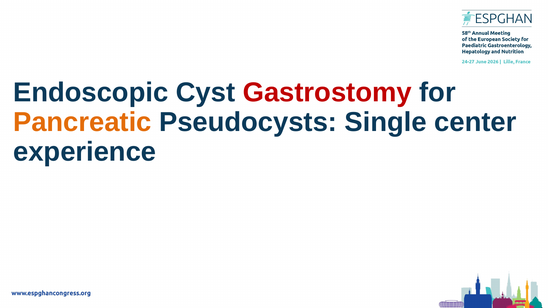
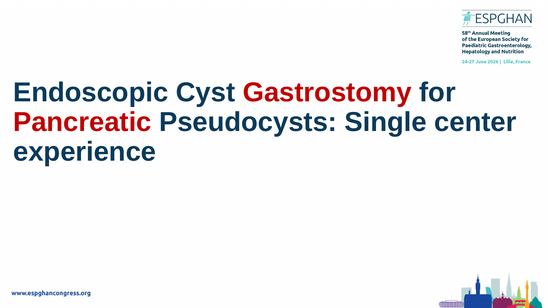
Pancreatic colour: orange -> red (82, 122)
